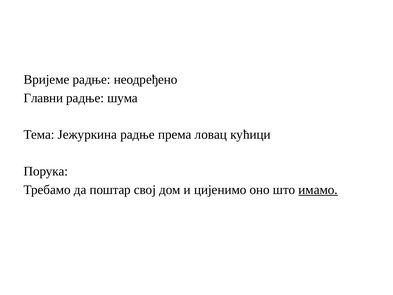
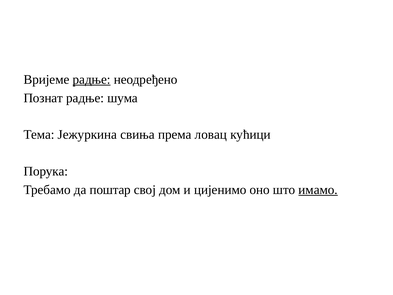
радње underline: none -> present (92, 80)
Главни: Главни -> Познат (43, 98)
Јежуркина радње: радње -> свиња (138, 135)
